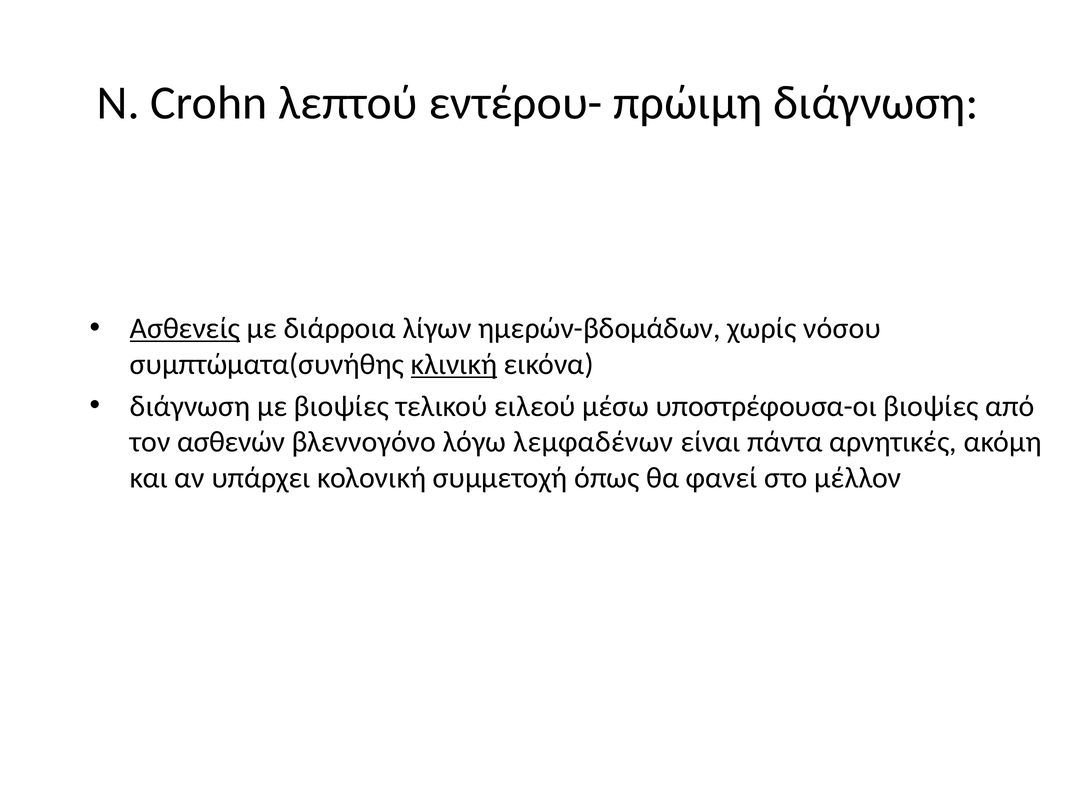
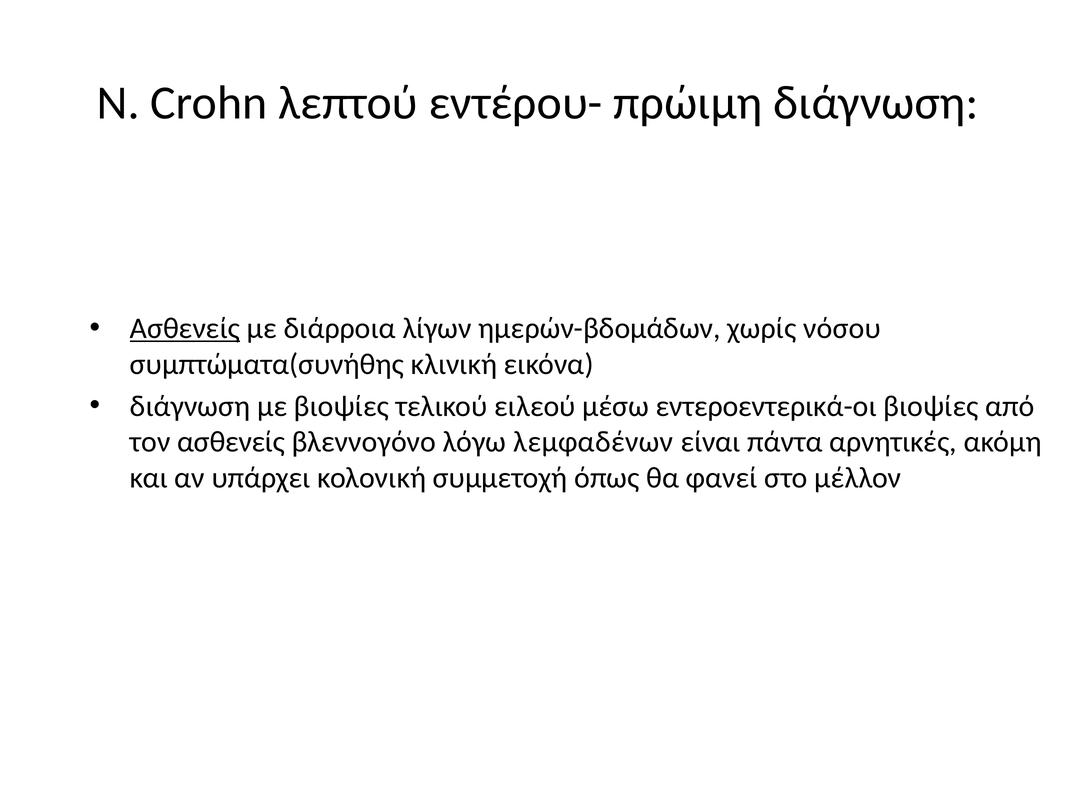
κλινική underline: present -> none (454, 364)
υποστρέφουσα-οι: υποστρέφουσα-οι -> εντεροεντερικά-οι (766, 406)
τον ασθενών: ασθενών -> ασθενείς (231, 442)
